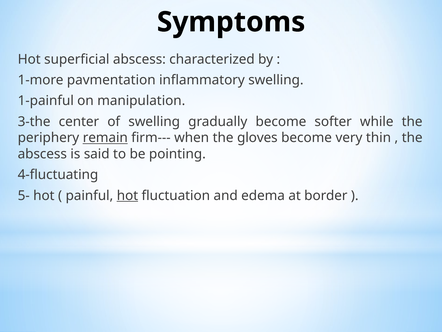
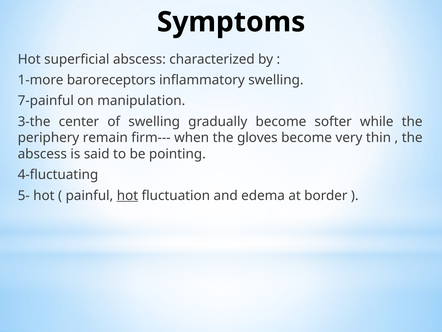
pavmentation: pavmentation -> baroreceptors (111, 80)
1-painful: 1-painful -> 7-painful (46, 101)
remain underline: present -> none (105, 138)
